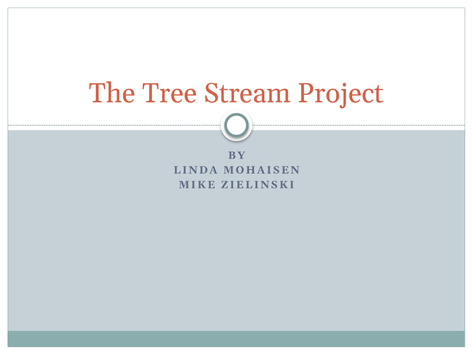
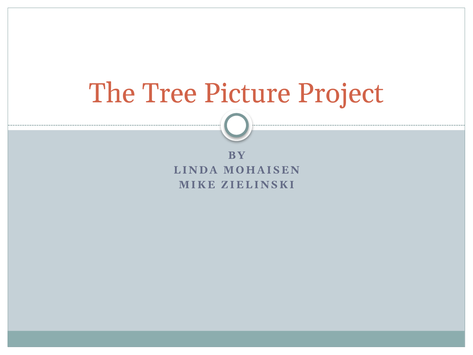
Stream: Stream -> Picture (247, 93)
